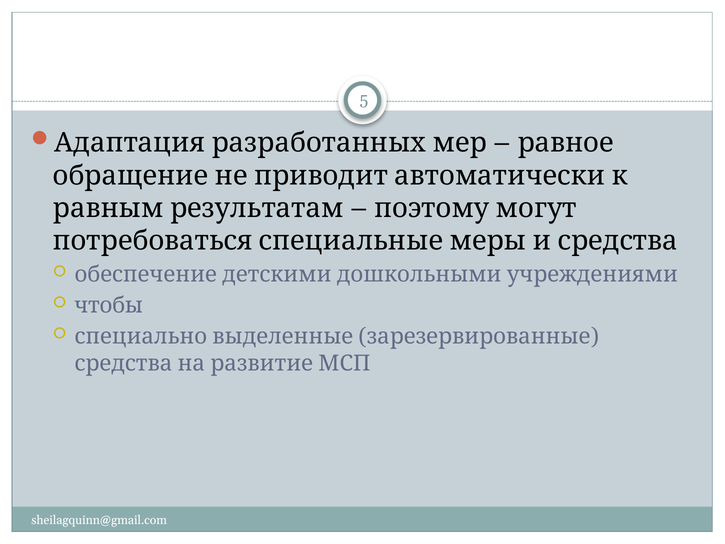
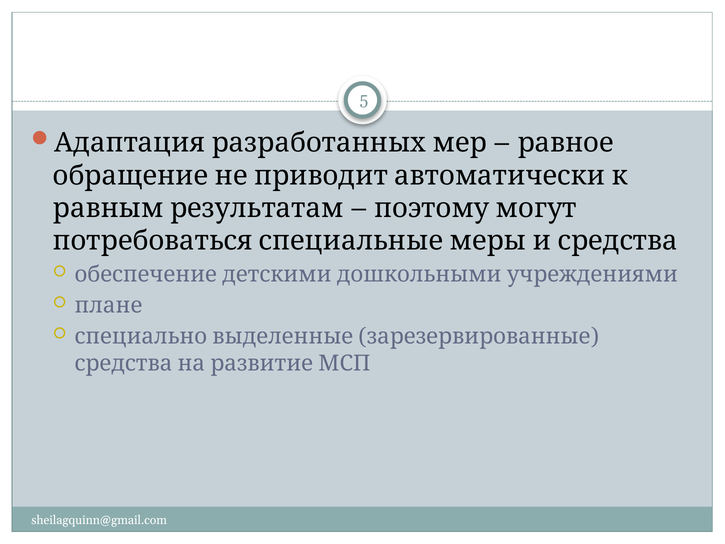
чтобы: чтобы -> плане (108, 306)
